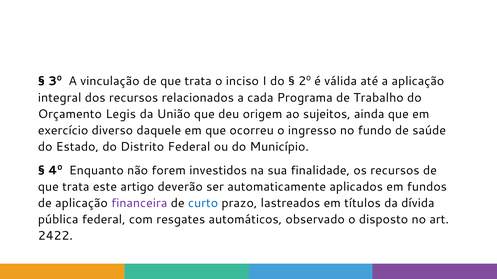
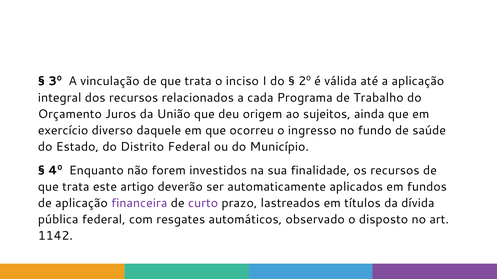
Legis: Legis -> Juros (121, 114)
curto colour: blue -> purple (203, 203)
2422: 2422 -> 1142 (55, 236)
